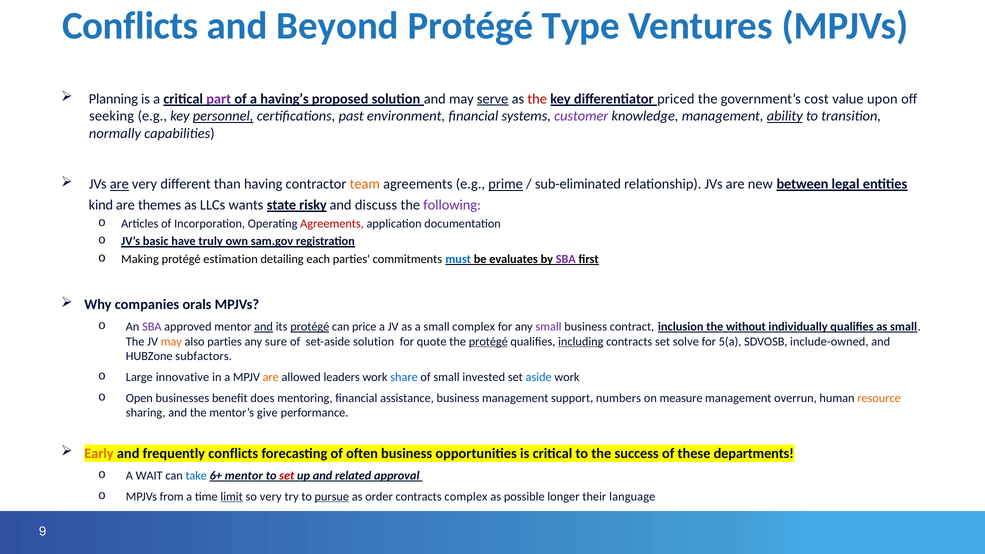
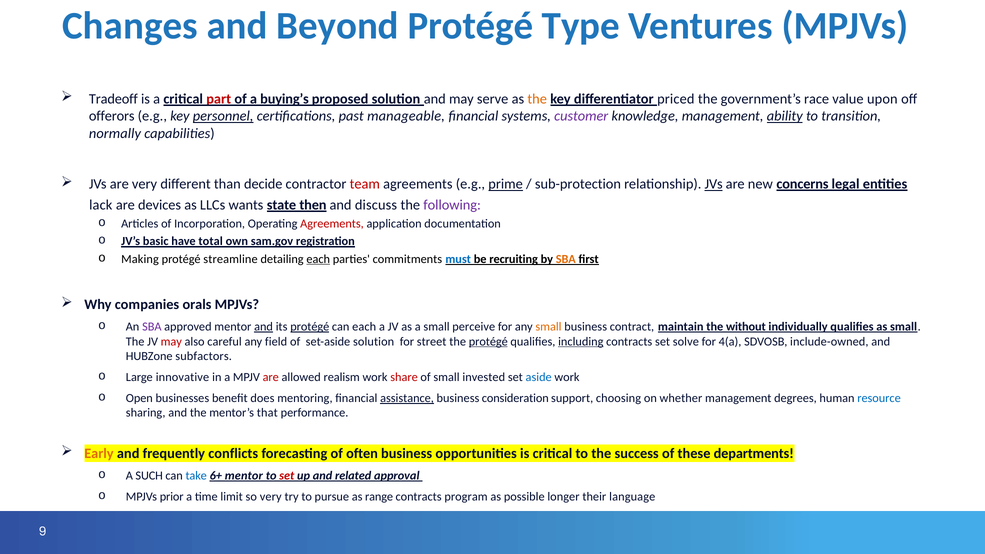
Conflicts: Conflicts -> Changes (130, 26)
Planning: Planning -> Tradeoff (113, 99)
part colour: purple -> red (219, 99)
having’s: having’s -> buying’s (285, 99)
serve underline: present -> none (493, 99)
the colour: red -> orange (537, 99)
cost: cost -> race (817, 99)
seeking: seeking -> offerors (112, 116)
environment: environment -> manageable (406, 116)
are underline: present -> none (119, 184)
having: having -> decide (263, 184)
team colour: orange -> red (365, 184)
sub-eliminated: sub-eliminated -> sub-protection (578, 184)
JVs underline: none -> present (714, 184)
between: between -> concerns (803, 184)
kind: kind -> lack (101, 205)
themes: themes -> devices (160, 205)
risky: risky -> then (313, 205)
truly: truly -> total (211, 241)
estimation: estimation -> streamline (231, 259)
each underline: none -> present (318, 259)
evaluates: evaluates -> recruiting (514, 259)
SBA colour: purple -> orange (566, 259)
can price: price -> each (364, 327)
small complex: complex -> perceive (474, 327)
small colour: purple -> orange (548, 327)
inclusion: inclusion -> maintain (681, 327)
may colour: orange -> red (171, 341)
also parties: parties -> careful (225, 341)
sure: sure -> field (276, 341)
quote: quote -> street (432, 341)
5(a: 5(a -> 4(a (730, 341)
are colour: orange -> red (271, 377)
leaders: leaders -> realism (342, 377)
share colour: blue -> red (404, 377)
assistance underline: none -> present (407, 398)
business management: management -> consideration (515, 398)
numbers: numbers -> choosing (619, 398)
measure: measure -> whether (681, 398)
overrun: overrun -> degrees (795, 398)
resource colour: orange -> blue (879, 398)
give: give -> that (267, 413)
WAIT: WAIT -> SUCH (149, 476)
from: from -> prior (172, 497)
limit underline: present -> none (232, 497)
pursue underline: present -> none (332, 497)
order: order -> range (379, 497)
contracts complex: complex -> program (466, 497)
